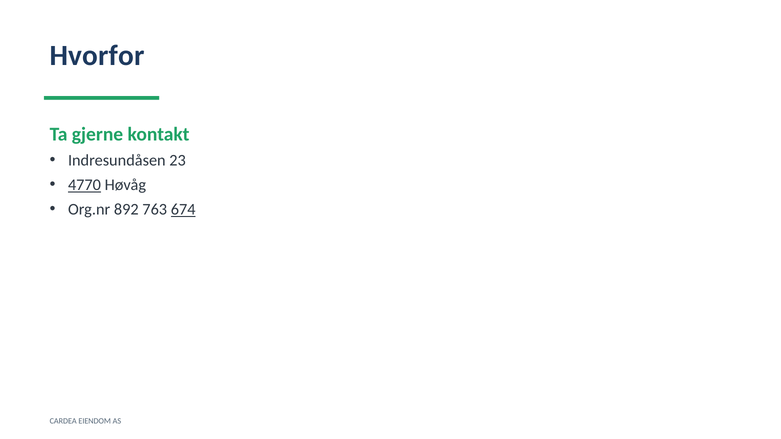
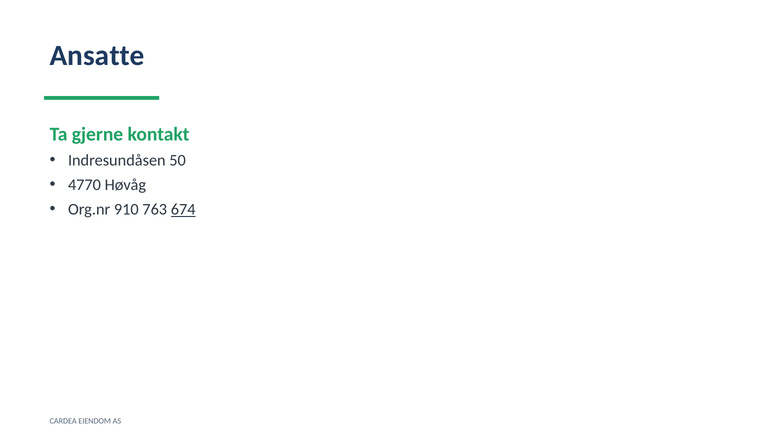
Hvorfor: Hvorfor -> Ansatte (97, 56)
23: 23 -> 50 (178, 161)
4770 underline: present -> none (84, 185)
892: 892 -> 910 (126, 209)
